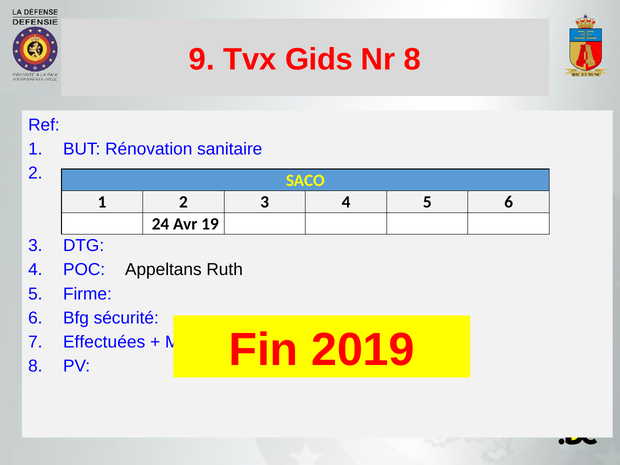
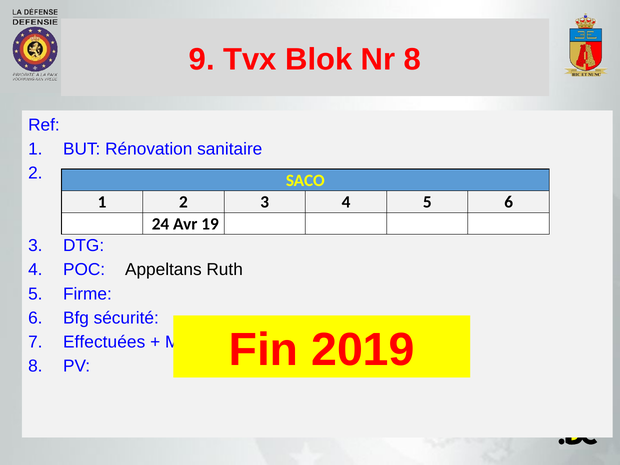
Gids: Gids -> Blok (319, 60)
